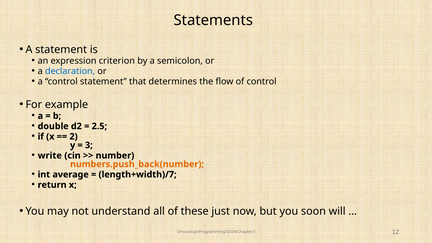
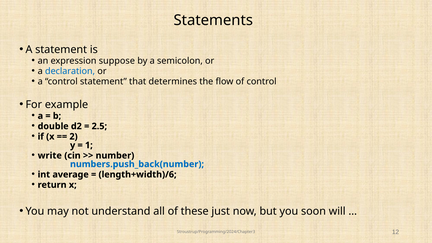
criterion: criterion -> suppose (117, 61)
3: 3 -> 1 (89, 145)
numbers.push_back(number colour: orange -> blue (137, 164)
length+width)/7: length+width)/7 -> length+width)/6 (138, 175)
